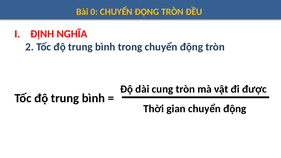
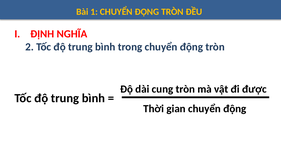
0: 0 -> 1 (94, 12)
